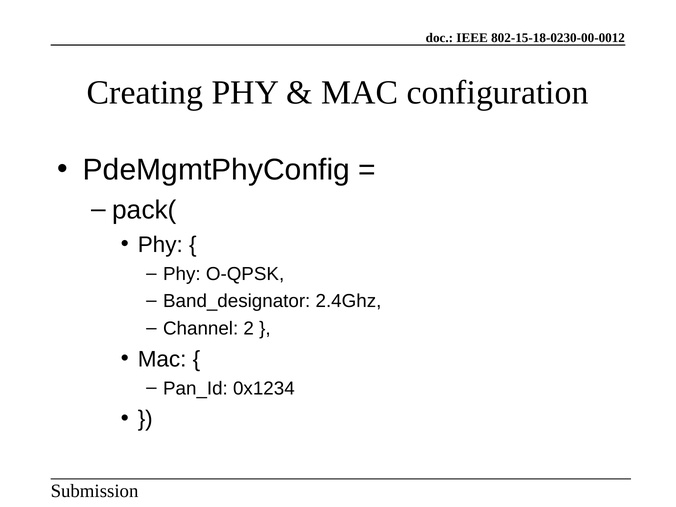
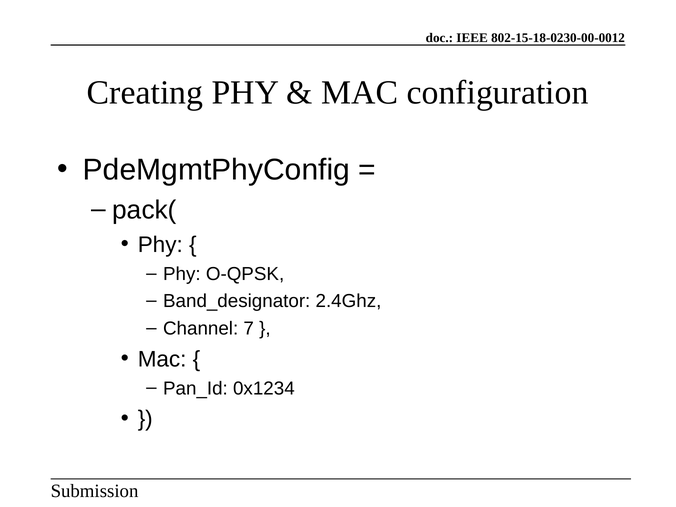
2: 2 -> 7 (249, 328)
